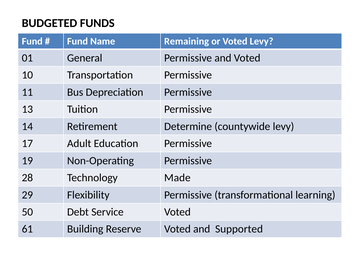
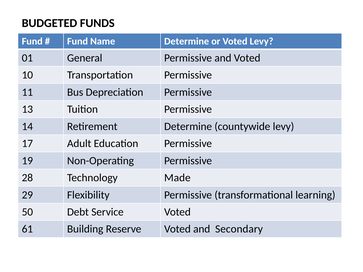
Name Remaining: Remaining -> Determine (187, 41)
Supported: Supported -> Secondary (239, 229)
